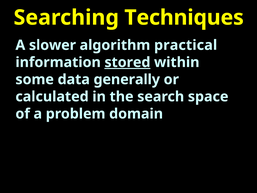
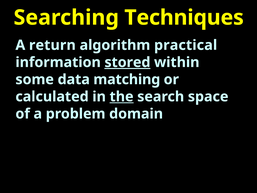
slower: slower -> return (52, 45)
generally: generally -> matching (127, 79)
the underline: none -> present (122, 97)
